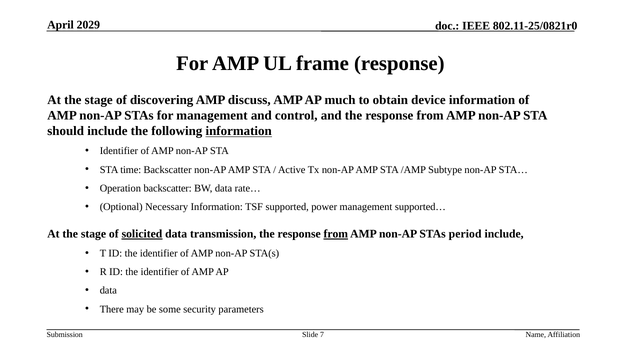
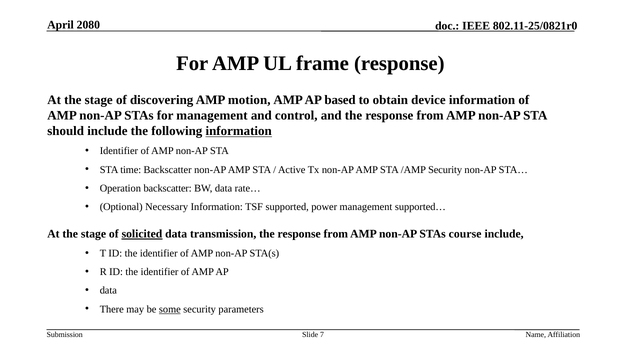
2029: 2029 -> 2080 (88, 25)
discuss: discuss -> motion (249, 100)
much: much -> based (340, 100)
/AMP Subtype: Subtype -> Security (445, 170)
from underline: present -> none (336, 234)
period: period -> course (465, 234)
some underline: none -> present (170, 309)
